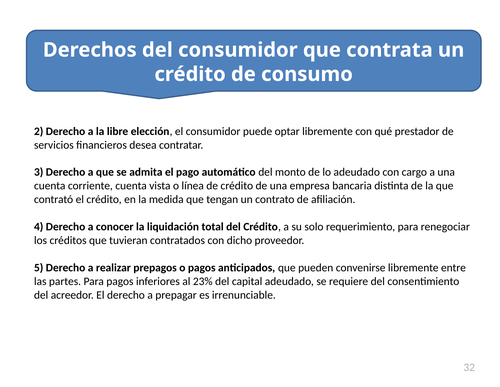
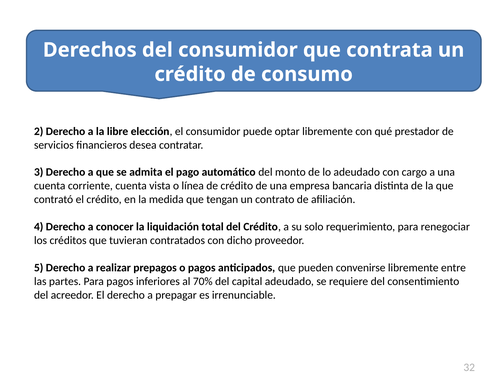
23%: 23% -> 70% (203, 281)
